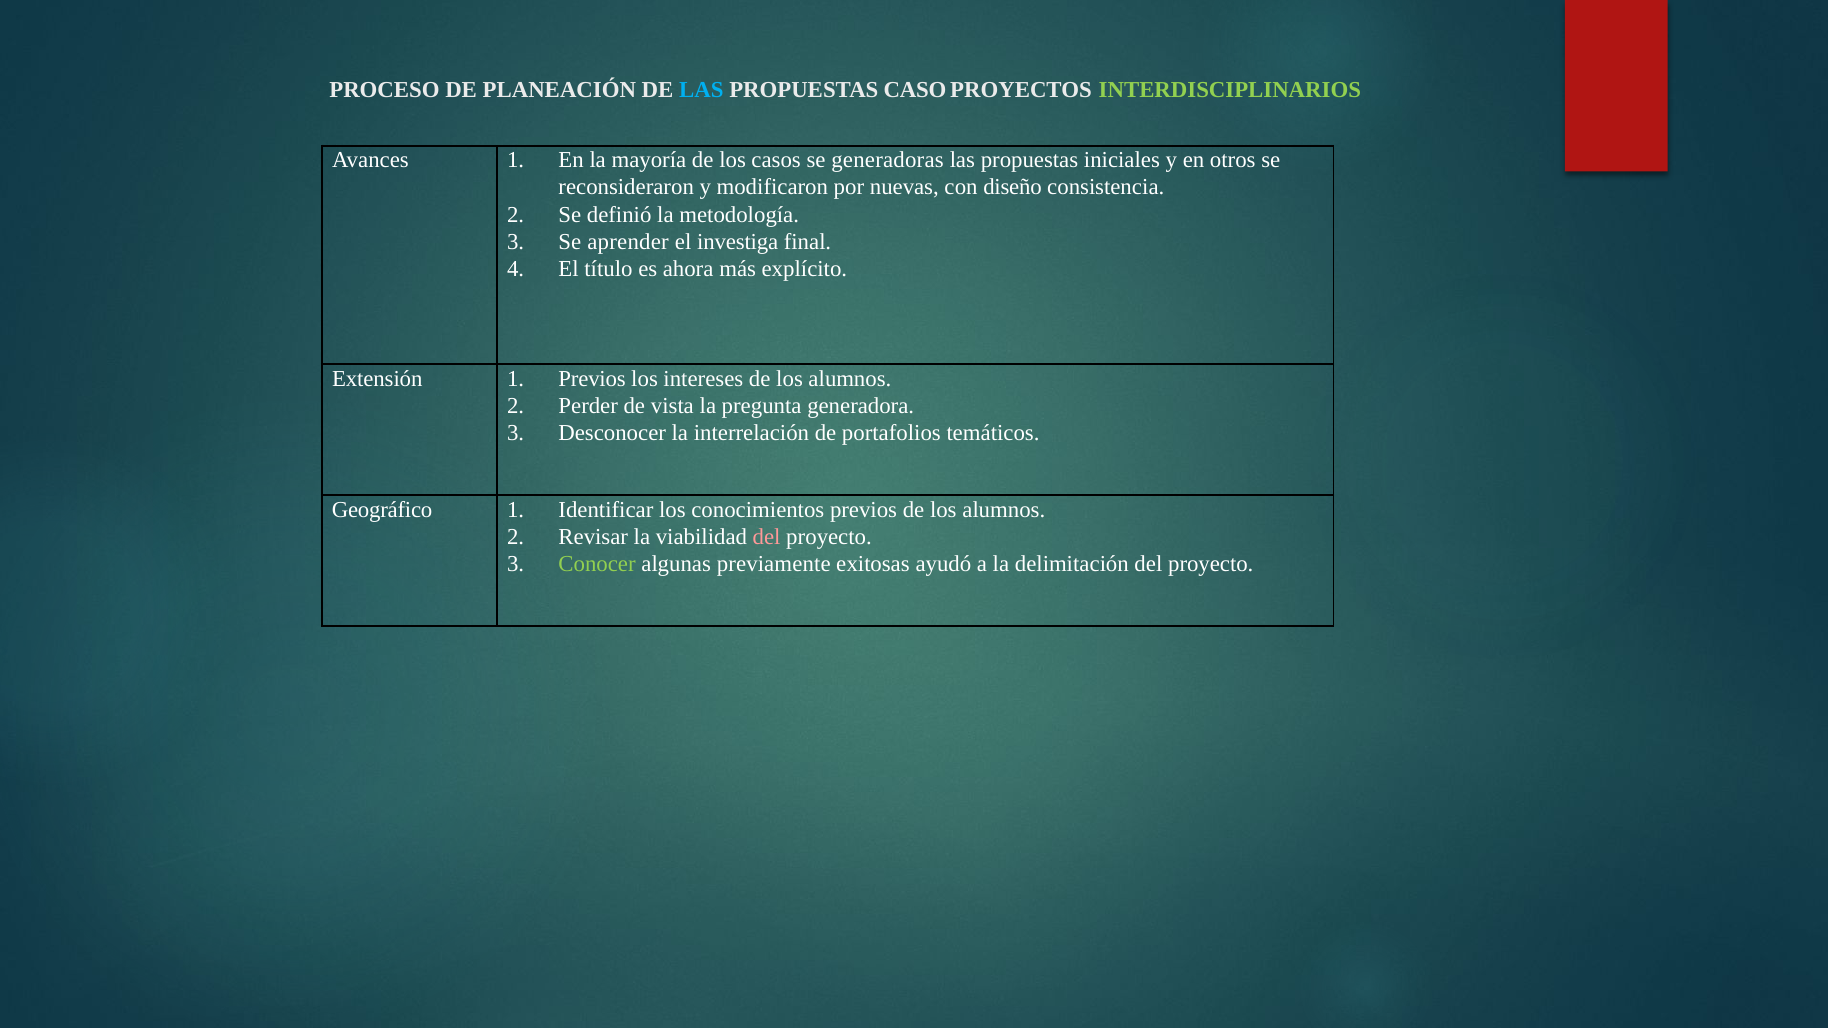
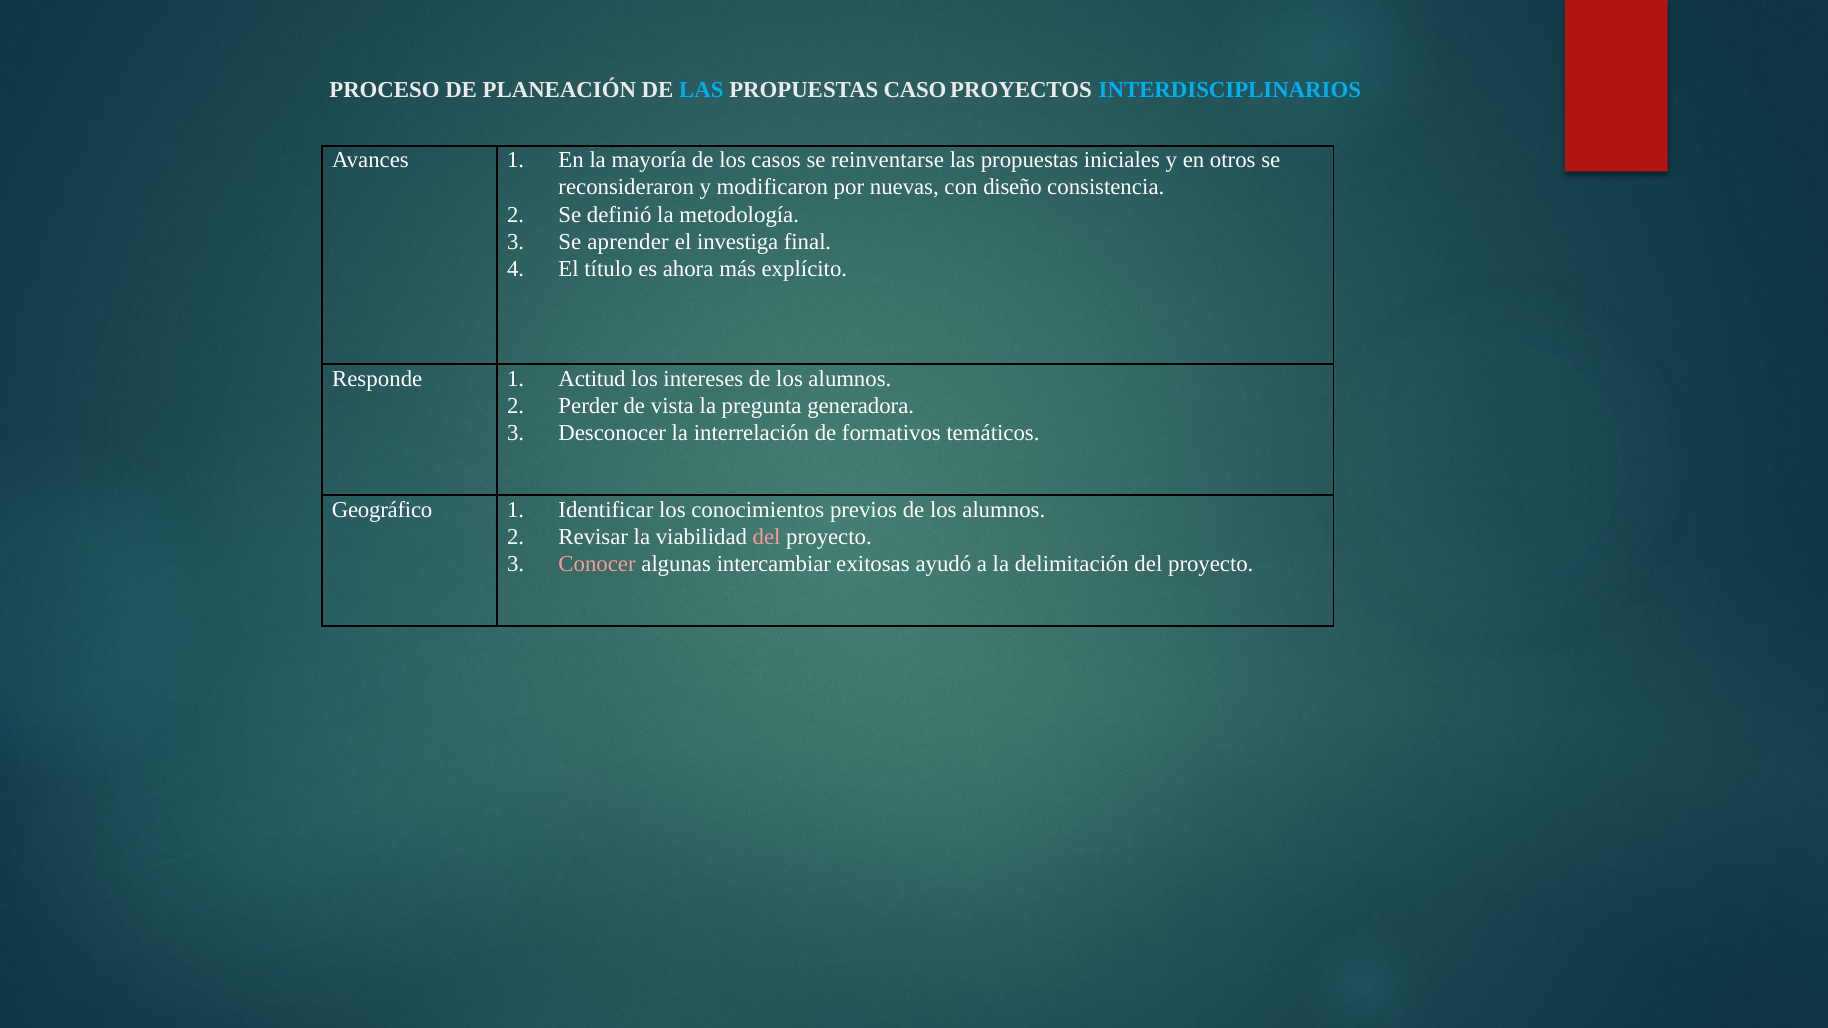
INTERDISCIPLINARIOS colour: light green -> light blue (1230, 90)
generadoras: generadoras -> reinventarse (888, 160)
Extensión: Extensión -> Responde (377, 379)
Previos: Previos -> Actitud (592, 379)
portafolios: portafolios -> formativos (891, 433)
Conocer colour: light green -> pink (597, 564)
previamente: previamente -> intercambiar (774, 564)
